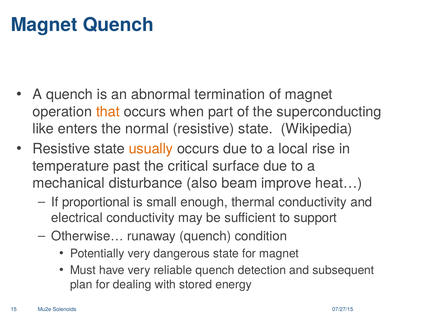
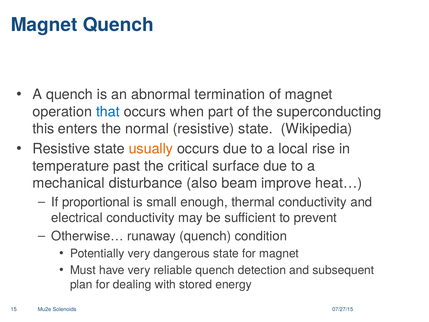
that colour: orange -> blue (108, 112)
like: like -> this (43, 129)
support: support -> prevent (315, 218)
